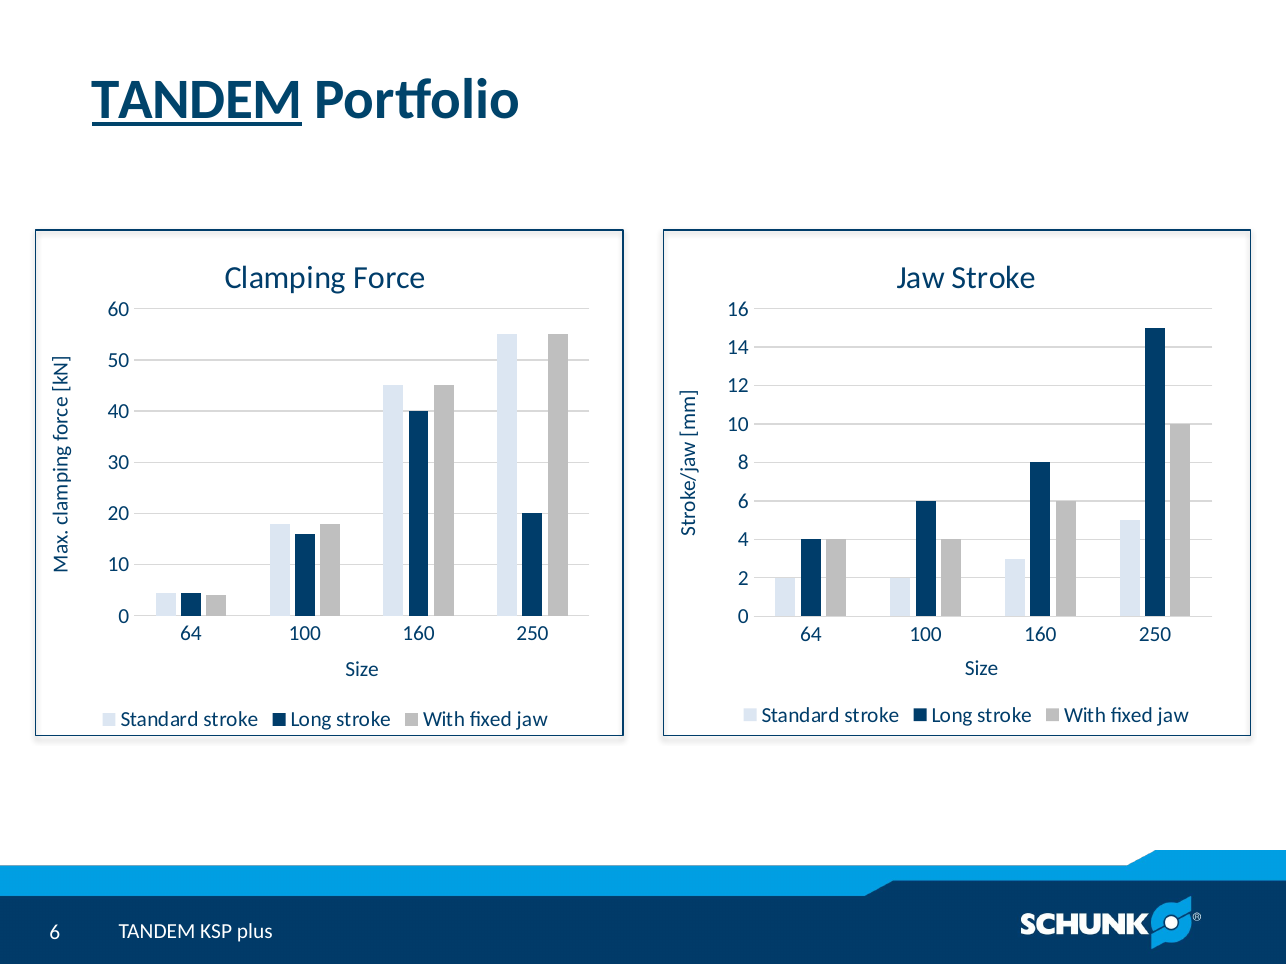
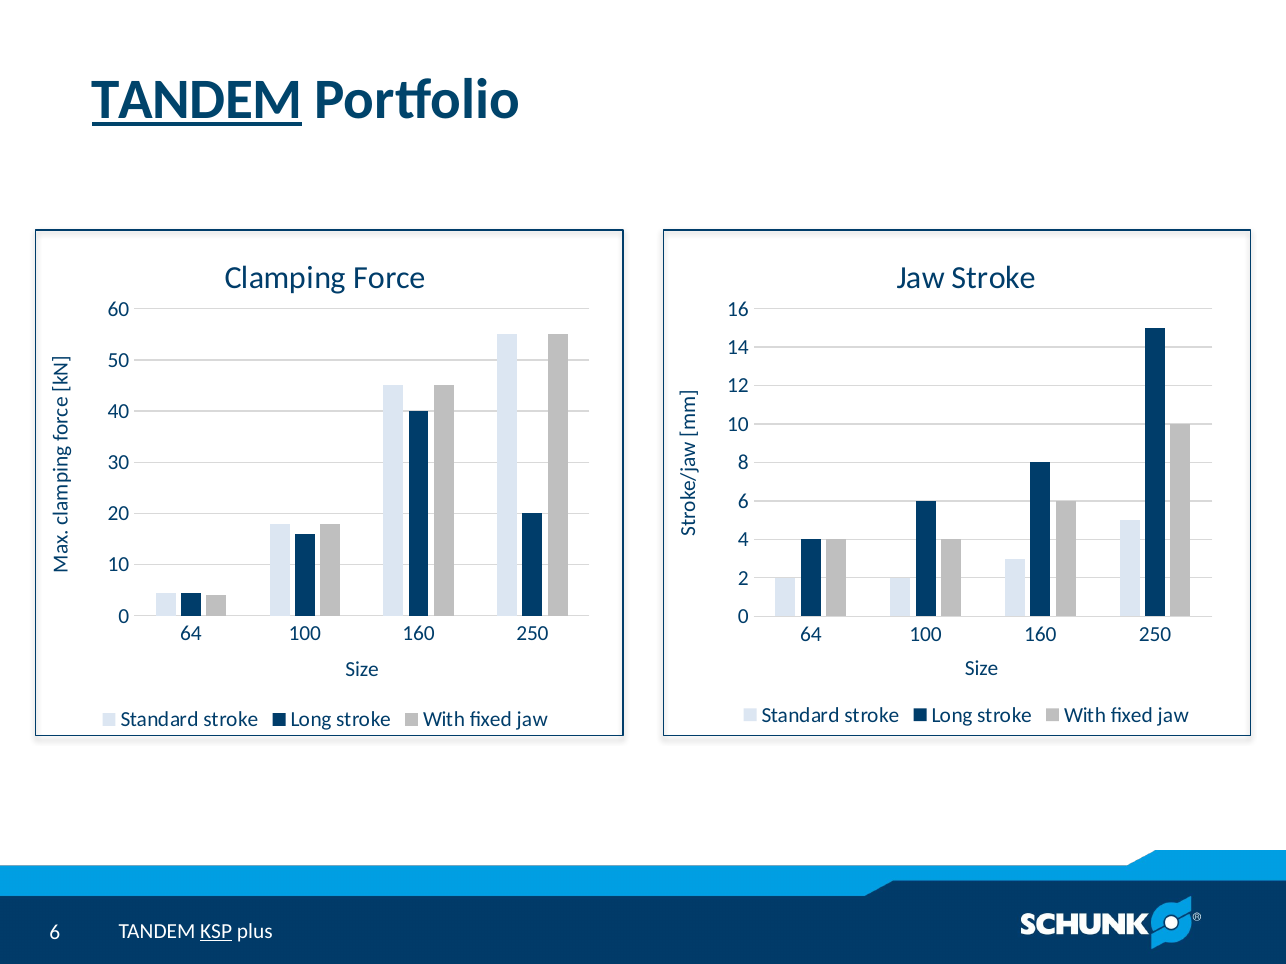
KSP underline: none -> present (216, 932)
